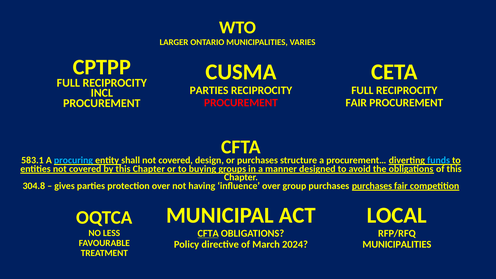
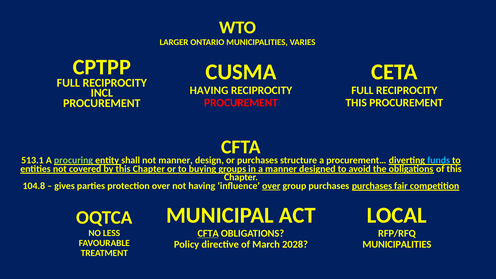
PARTIES: PARTIES -> HAVING (209, 90)
FAIR: FAIR -> THIS (356, 103)
583.1: 583.1 -> 513.1 (32, 160)
procuring colour: light blue -> light green (73, 160)
shall not covered: covered -> manner (176, 160)
304.8: 304.8 -> 104.8 (34, 186)
over underline: none -> present (271, 186)
2024: 2024 -> 2028 (295, 245)
